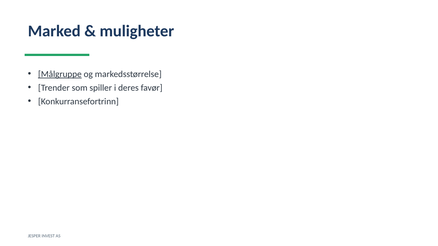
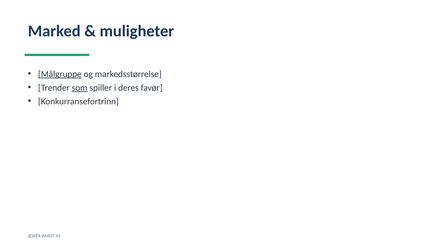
som underline: none -> present (80, 88)
